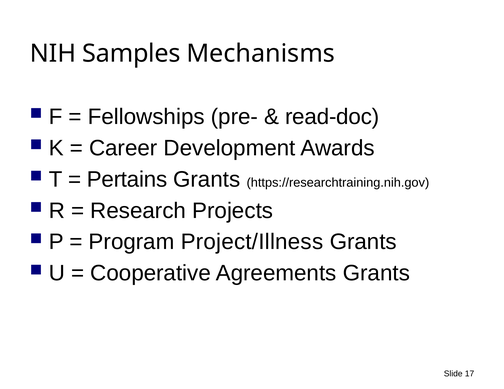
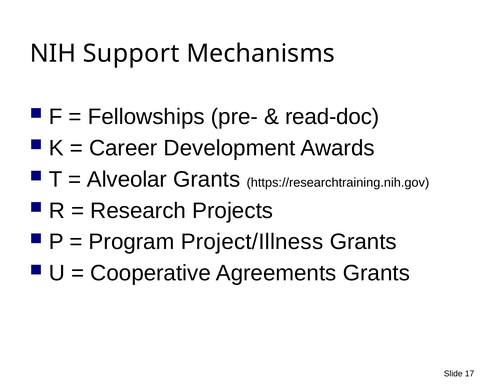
Samples: Samples -> Support (131, 54)
Pertains: Pertains -> Alveolar (127, 180)
